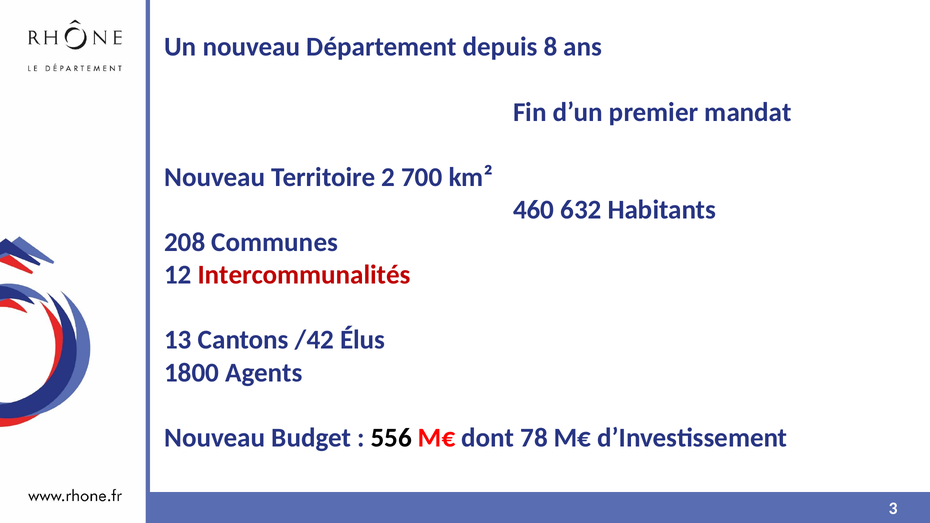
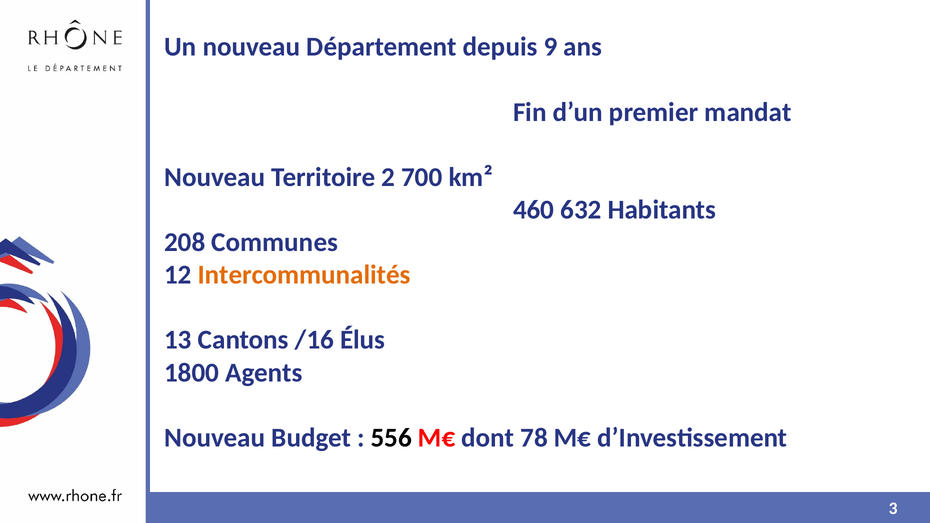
8: 8 -> 9 (550, 47)
Intercommunalités colour: red -> orange (304, 275)
/42: /42 -> /16 (314, 340)
